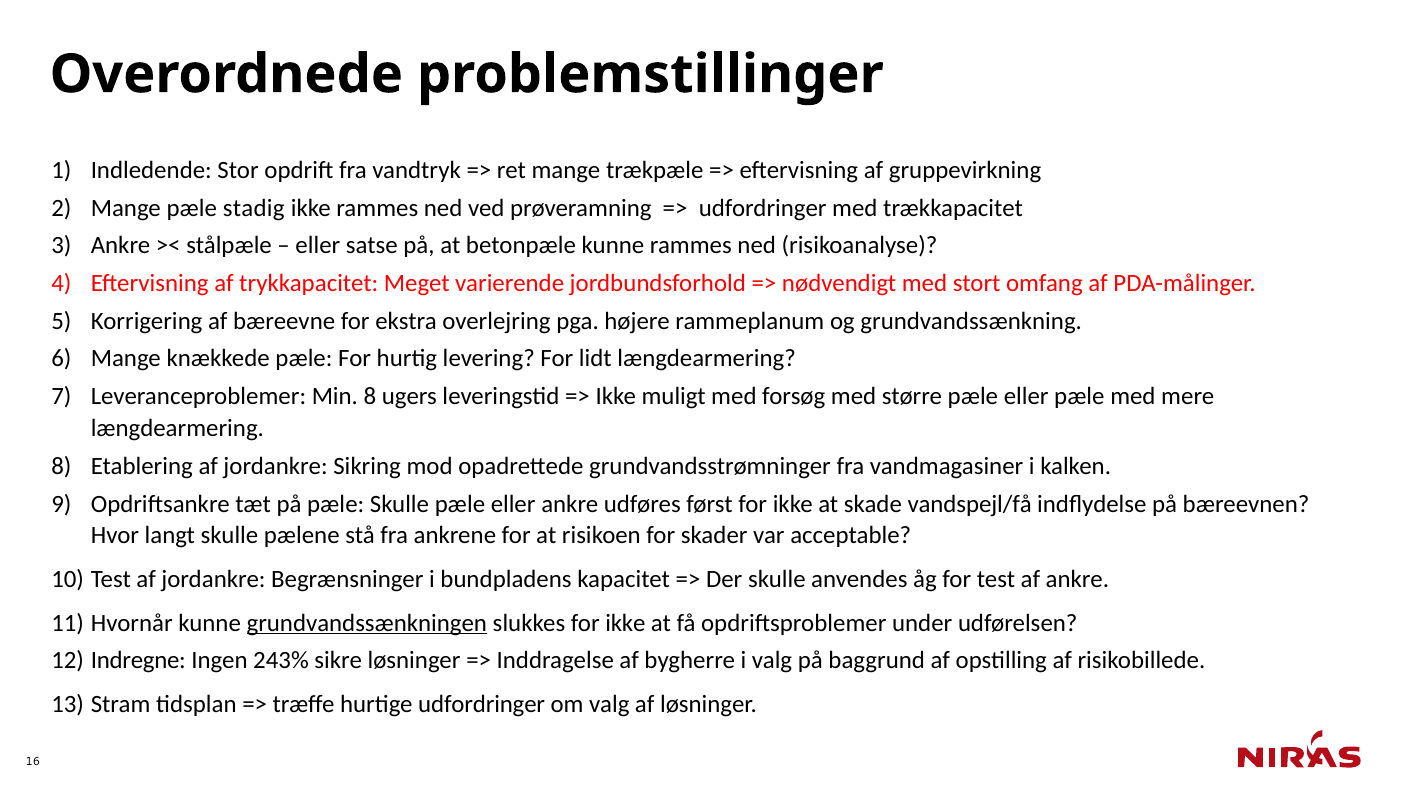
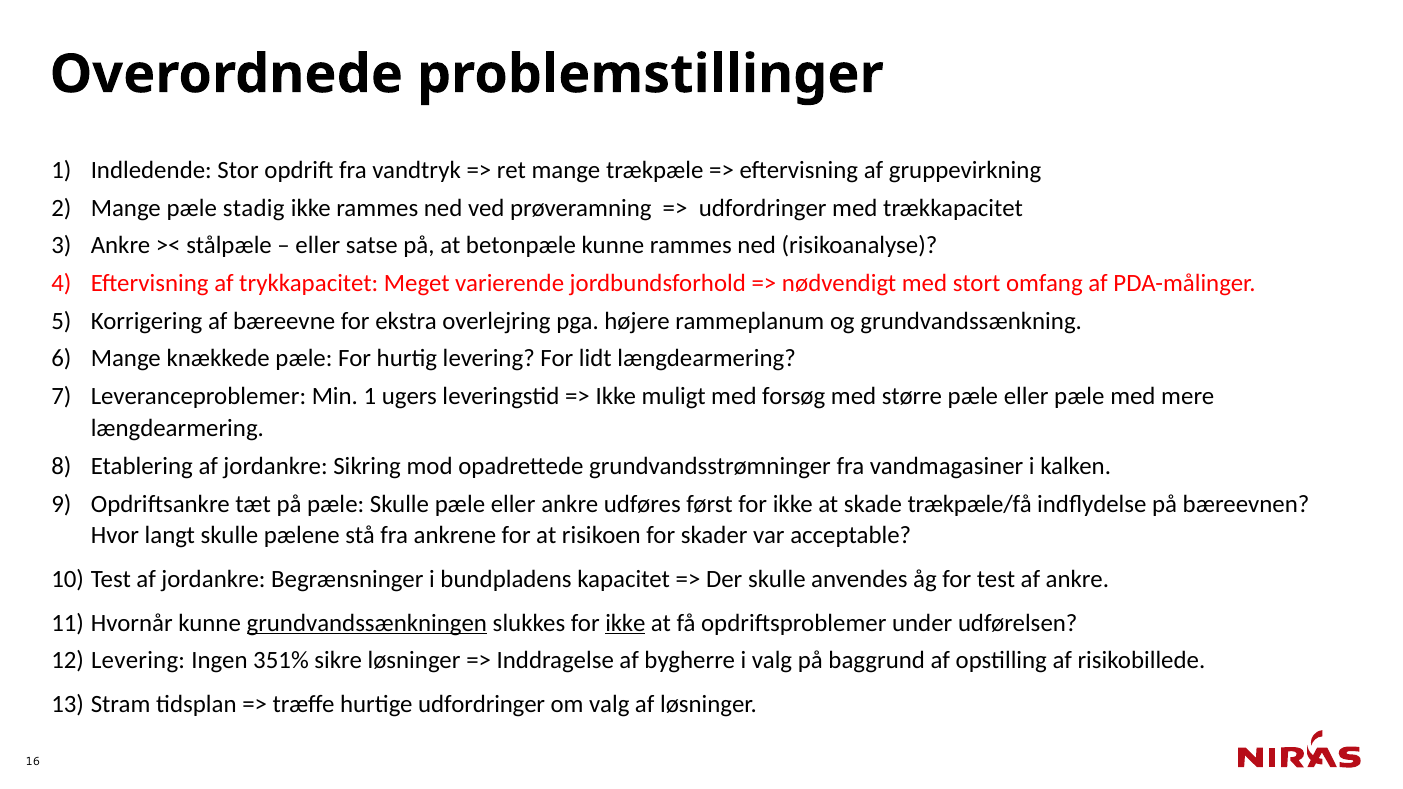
Min 8: 8 -> 1 (370, 397)
vandspejl/få: vandspejl/få -> trækpæle/få (970, 504)
ikke underline: none -> present (625, 623)
Indregne: Indregne -> Levering (138, 661)
243%: 243% -> 351% (281, 661)
